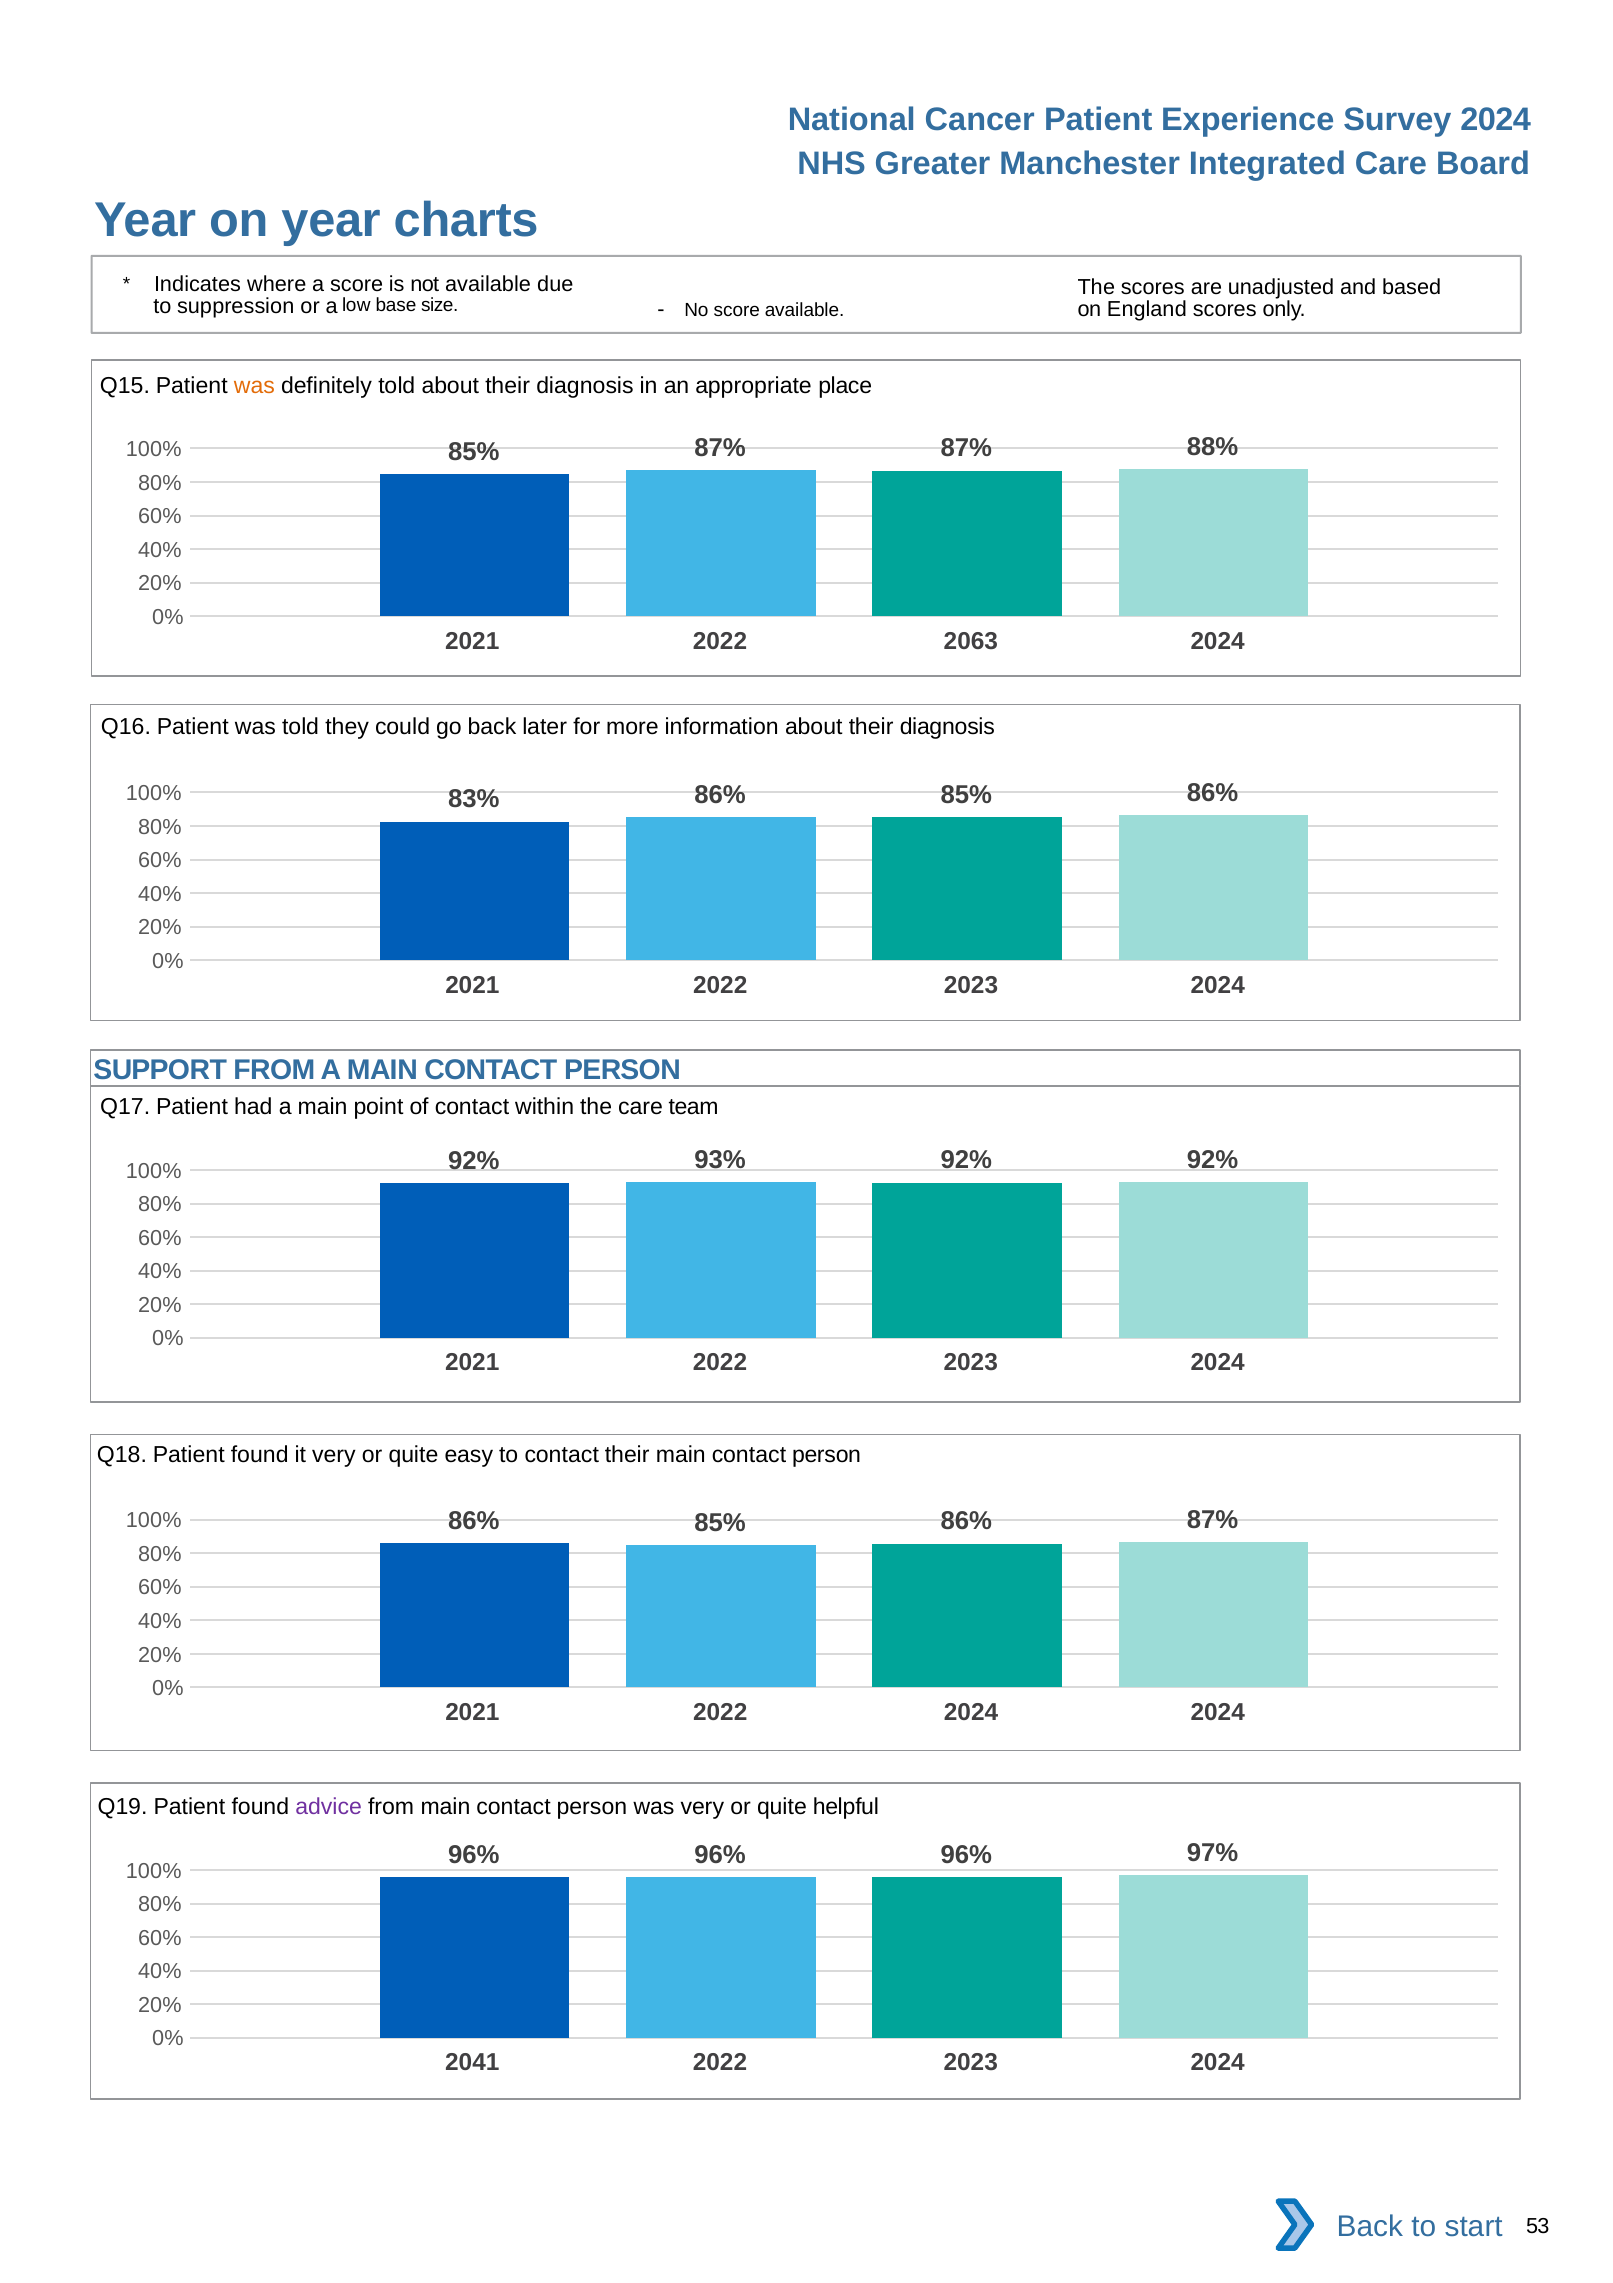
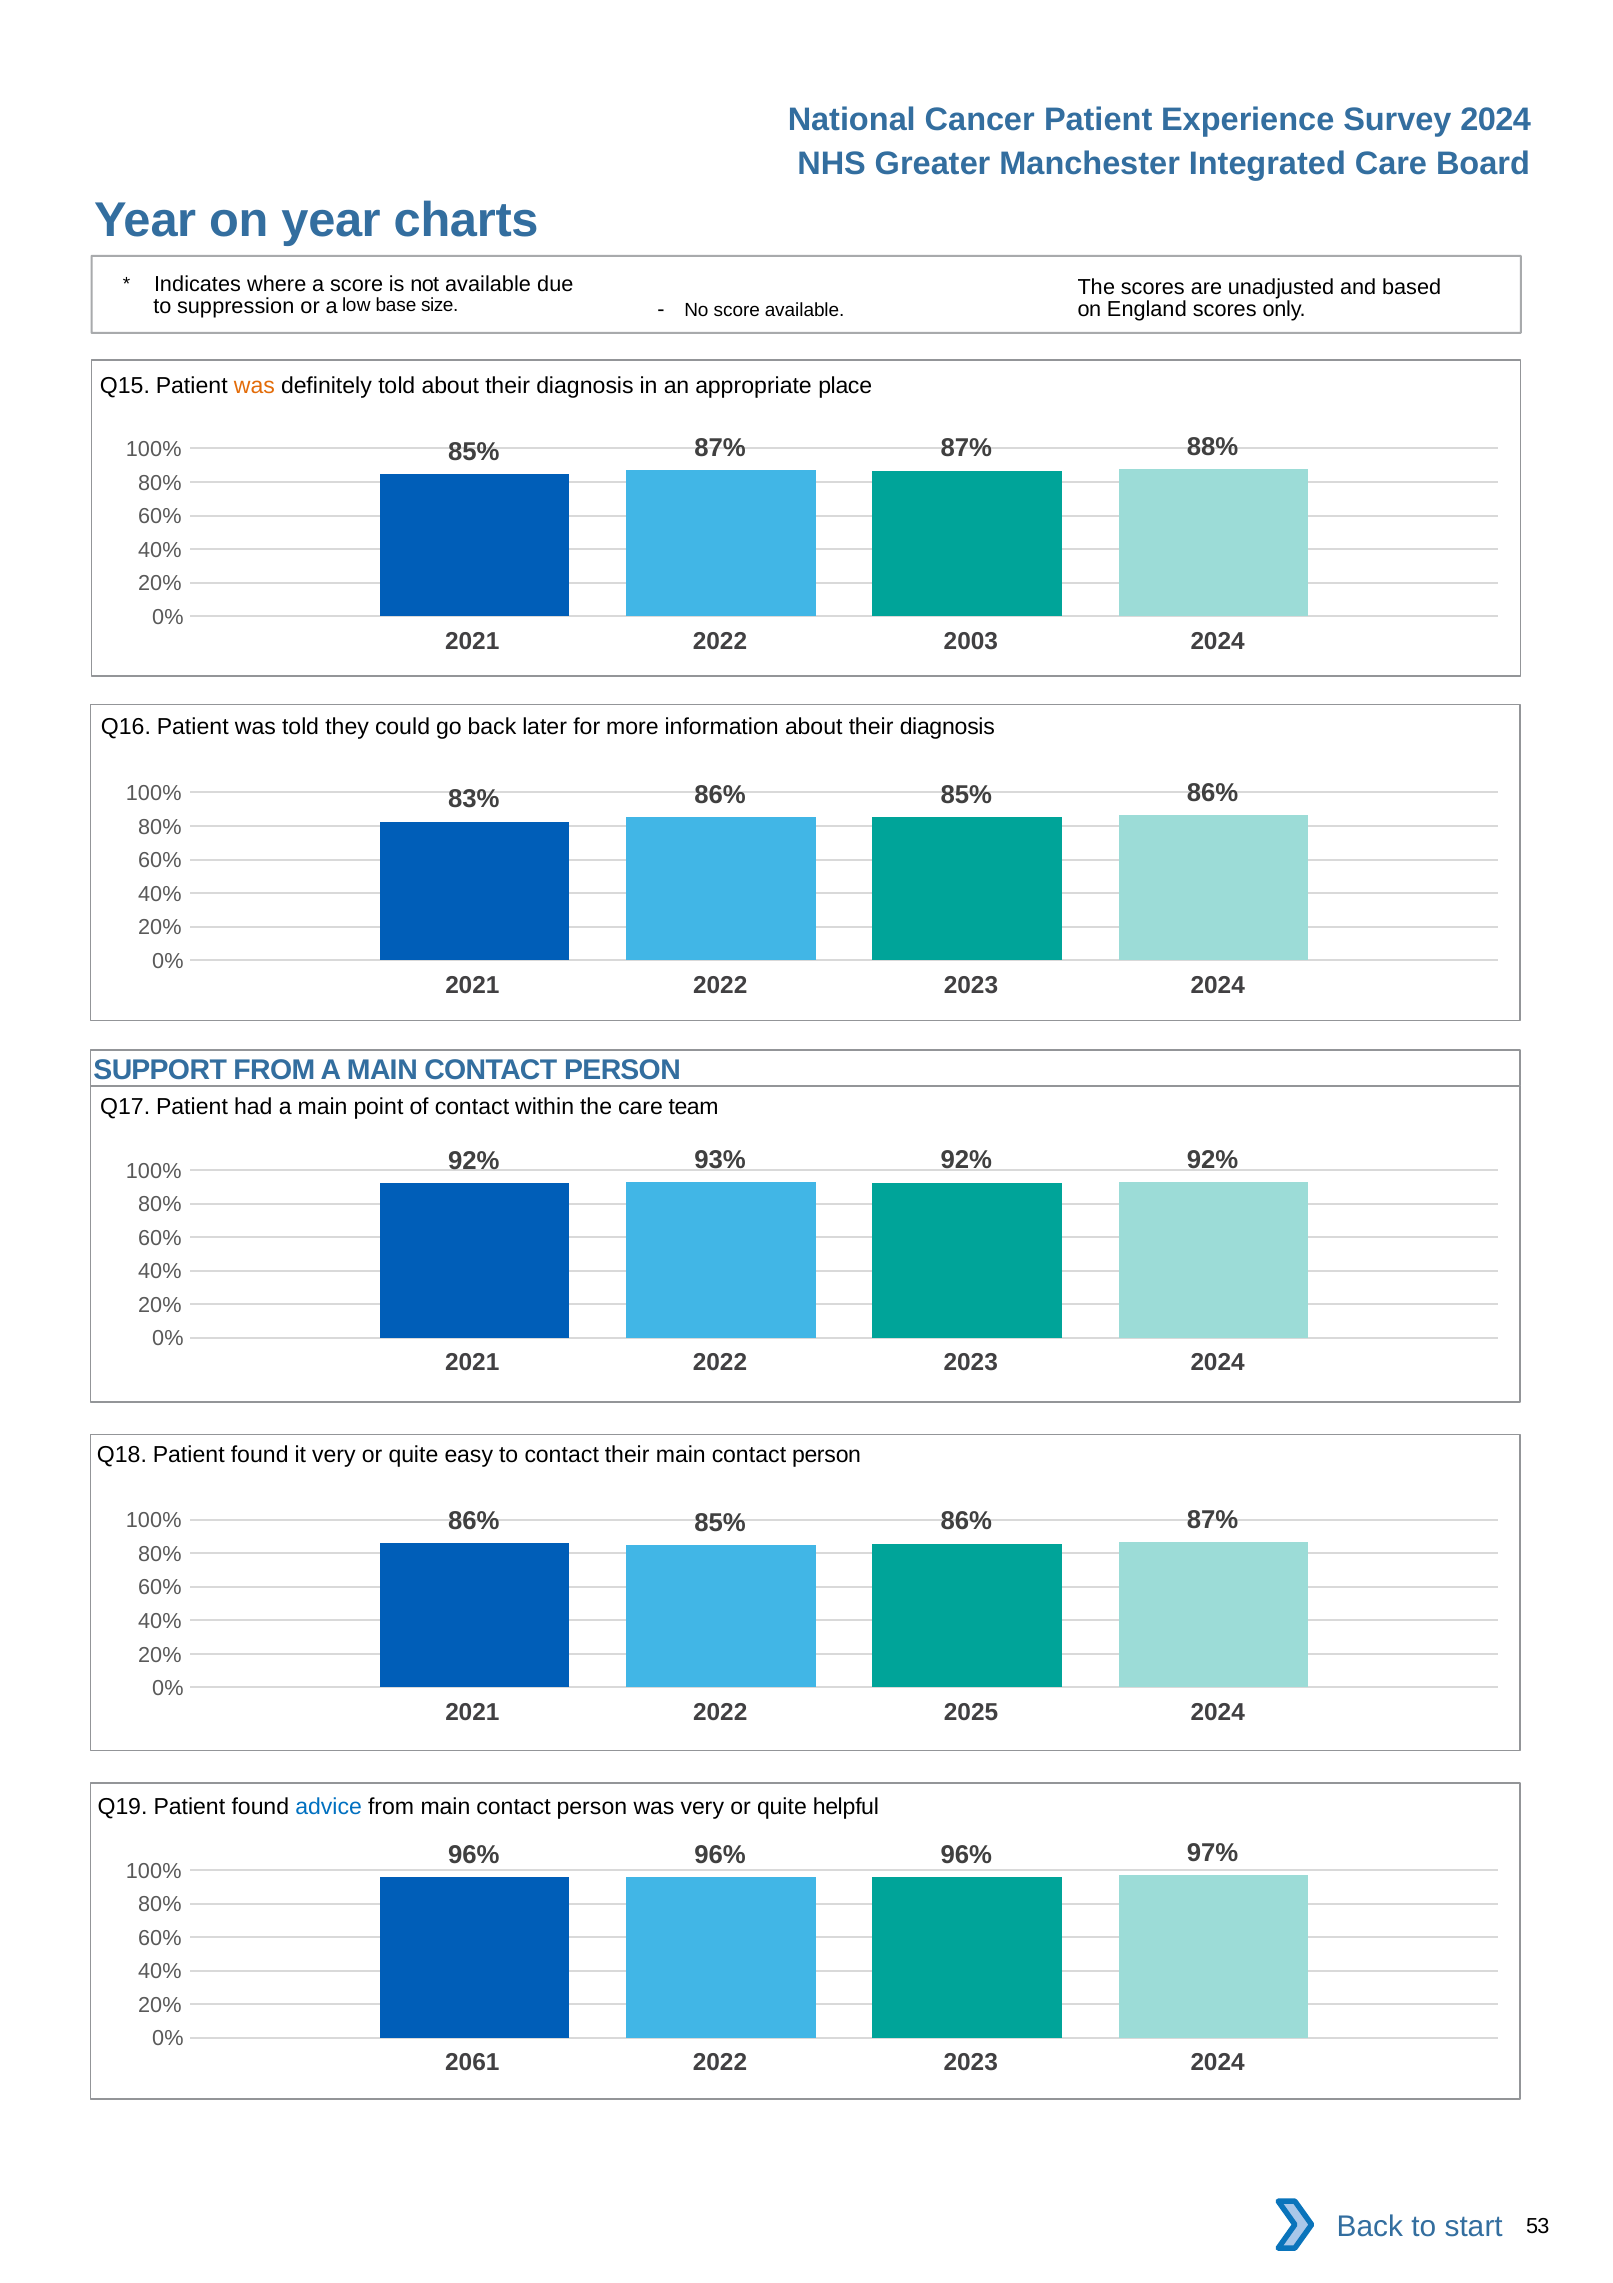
2063: 2063 -> 2003 (971, 641)
2022 2024: 2024 -> 2025 (971, 1712)
advice colour: purple -> blue (329, 1806)
2041: 2041 -> 2061 (472, 2062)
